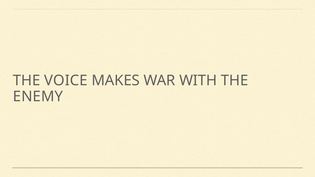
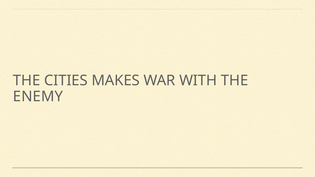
VOICE: VOICE -> CITIES (66, 81)
